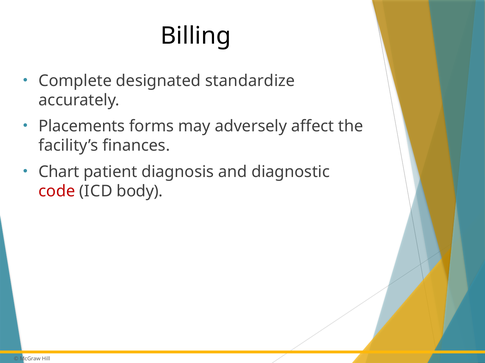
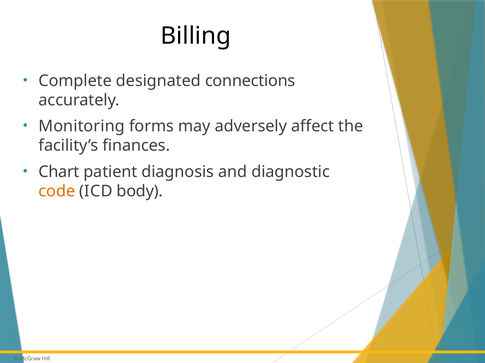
standardize: standardize -> connections (250, 81)
Placements: Placements -> Monitoring (82, 127)
code colour: red -> orange (57, 191)
